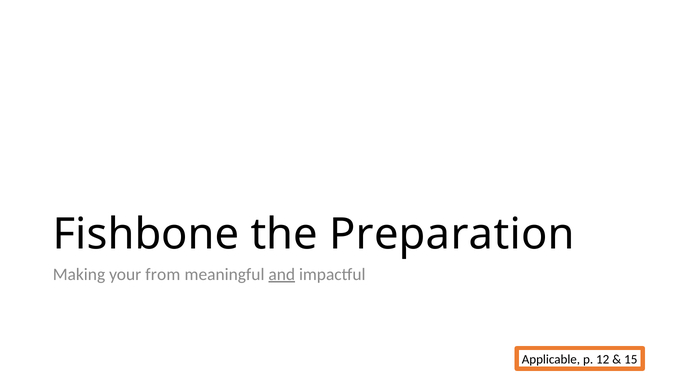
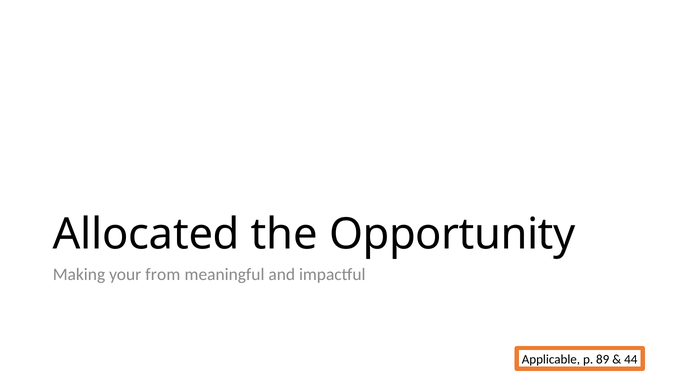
Fishbone: Fishbone -> Allocated (146, 234)
Preparation: Preparation -> Opportunity (452, 234)
and underline: present -> none (282, 274)
12: 12 -> 89 (603, 359)
15: 15 -> 44 (631, 359)
